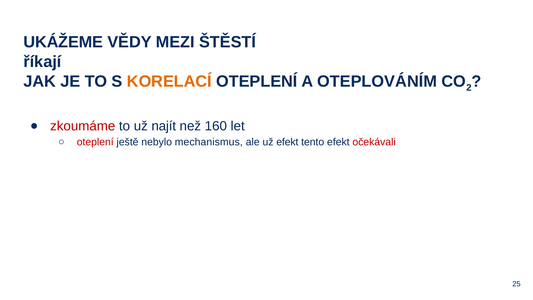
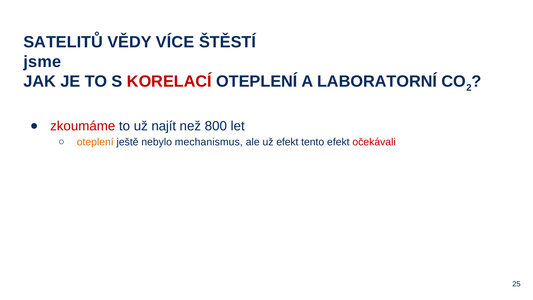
UKÁŽEME: UKÁŽEME -> SATELITŮ (63, 42)
MEZI: MEZI -> VÍCE (175, 42)
říkají: říkají -> jsme (42, 62)
KORELACÍ colour: orange -> red (169, 81)
OTEPLOVÁNÍM: OTEPLOVÁNÍM -> LABORATORNÍ (377, 81)
160: 160 -> 800 (216, 126)
oteplení colour: red -> orange (95, 142)
